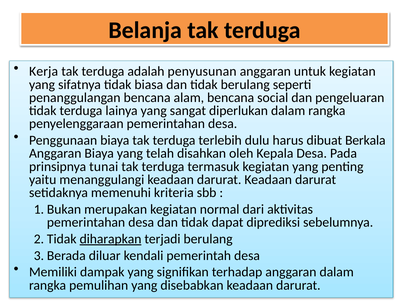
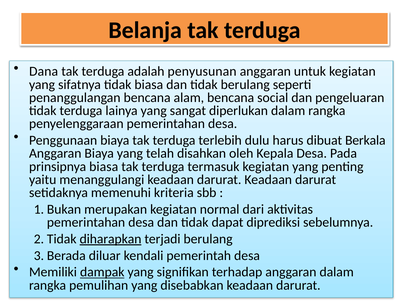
Kerja: Kerja -> Dana (44, 71)
prinsipnya tunai: tunai -> biasa (104, 166)
dampak underline: none -> present (102, 272)
